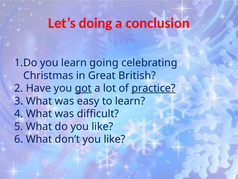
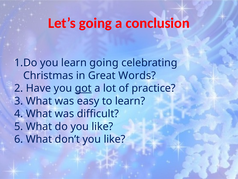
Let’s doing: doing -> going (95, 23)
British: British -> Words (137, 75)
practice underline: present -> none (154, 88)
